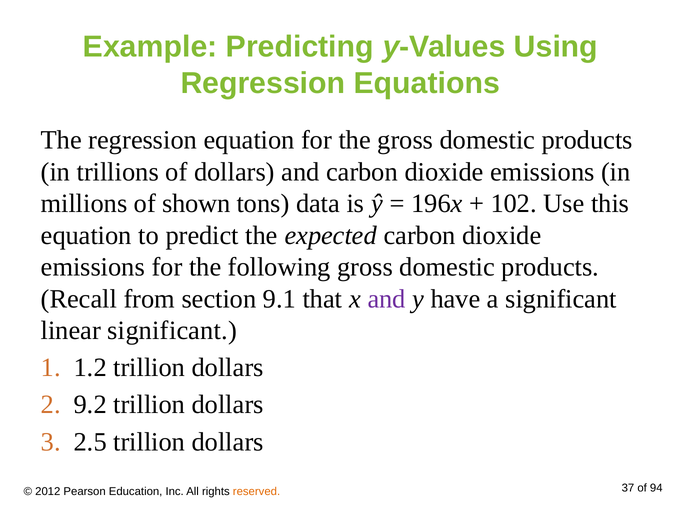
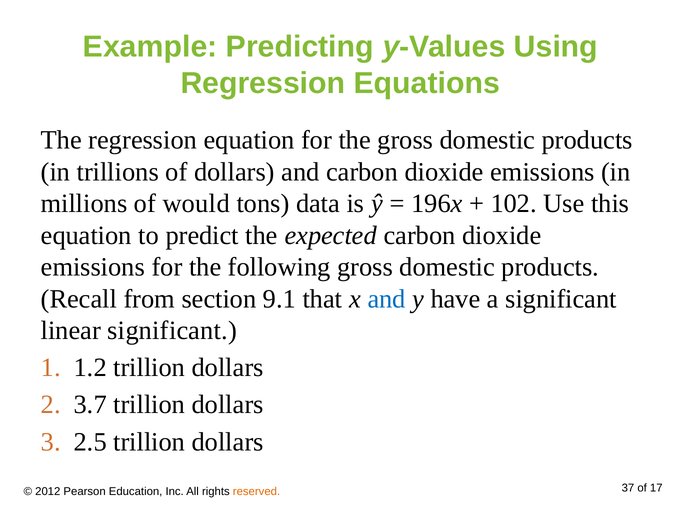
shown: shown -> would (196, 204)
and colour: purple -> blue (387, 299)
9.2: 9.2 -> 3.7 (90, 405)
94: 94 -> 17 (656, 489)
